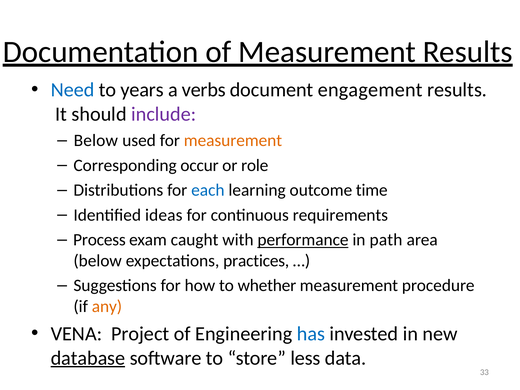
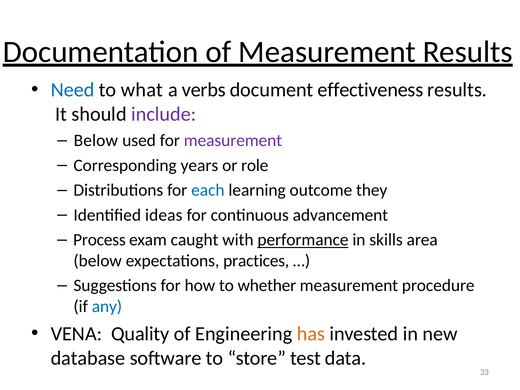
years: years -> what (142, 90)
engagement: engagement -> effectiveness (370, 90)
measurement colour: orange -> purple (233, 140)
occur: occur -> years (199, 165)
time: time -> they (372, 190)
requirements: requirements -> advancement (340, 215)
path: path -> skills (386, 240)
any colour: orange -> blue (107, 306)
Project: Project -> Quality (140, 334)
has colour: blue -> orange (311, 334)
database underline: present -> none (88, 358)
less: less -> test (305, 358)
